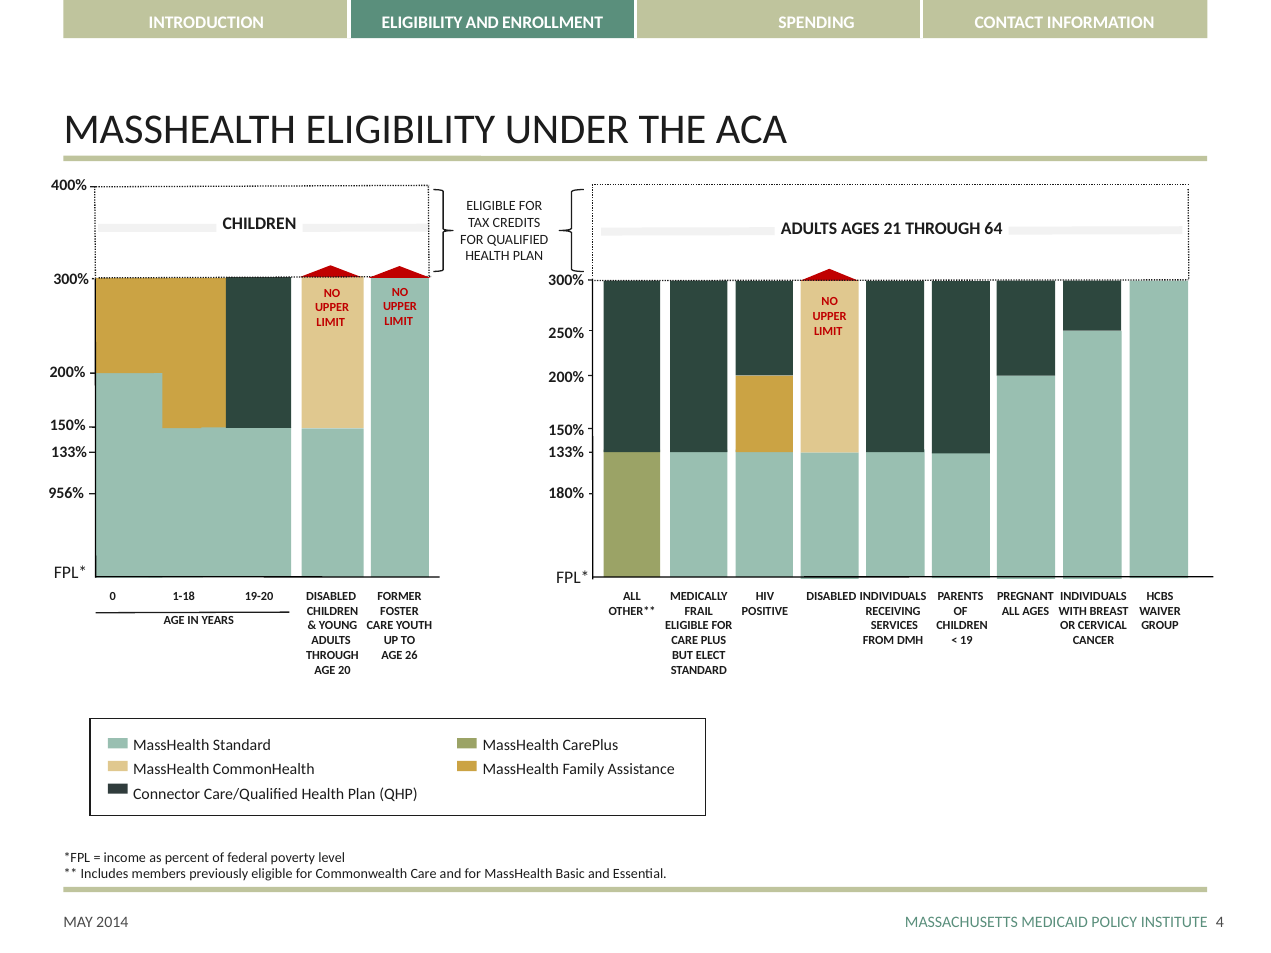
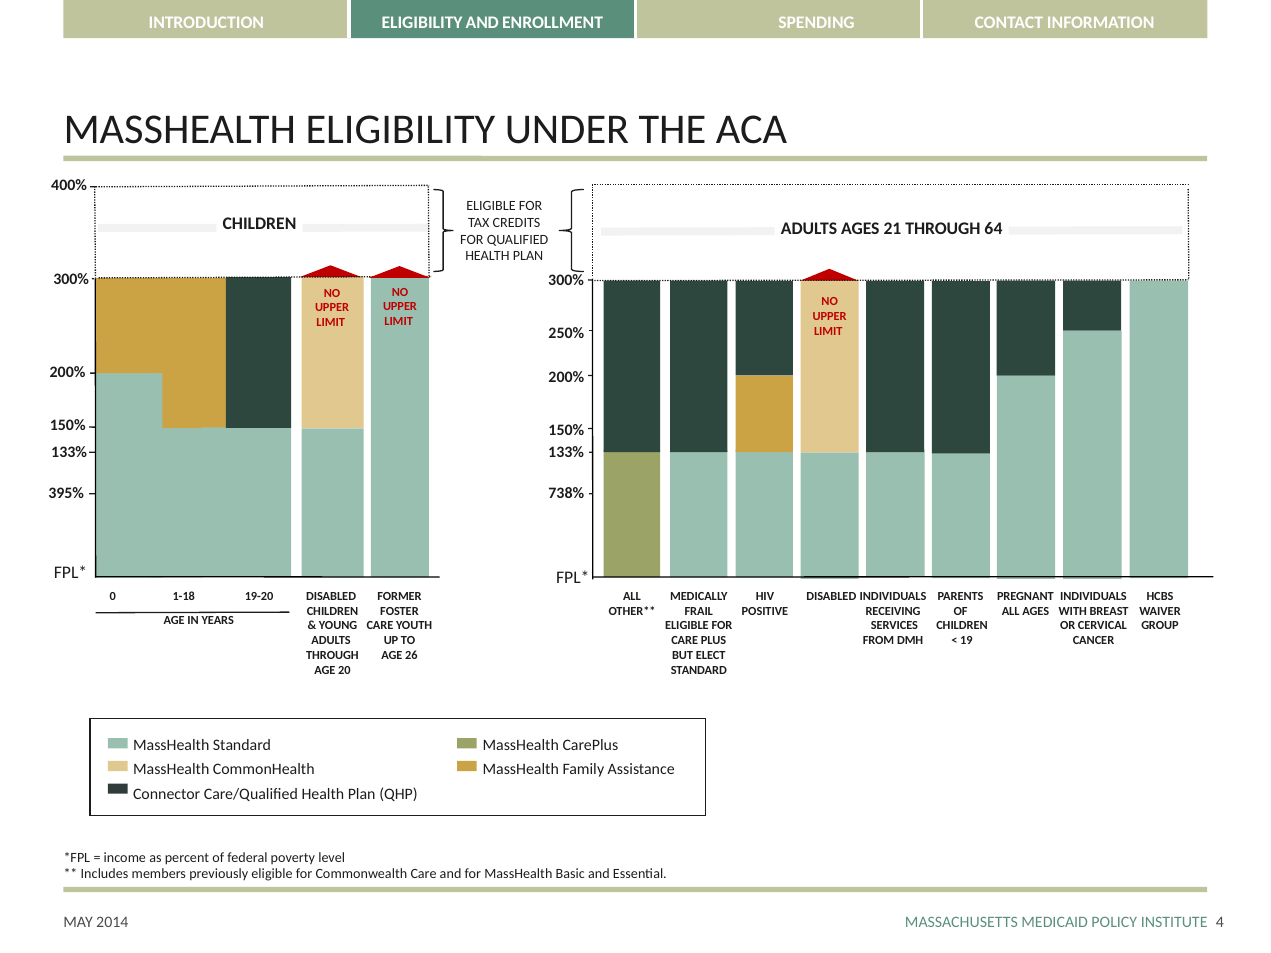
180%: 180% -> 738% (566, 494)
956%: 956% -> 395% (66, 494)
